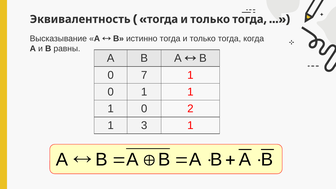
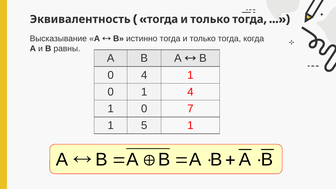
0 7: 7 -> 4 (144, 75)
0 1 1: 1 -> 4 (190, 92)
2: 2 -> 7 (190, 109)
3: 3 -> 5 (144, 126)
